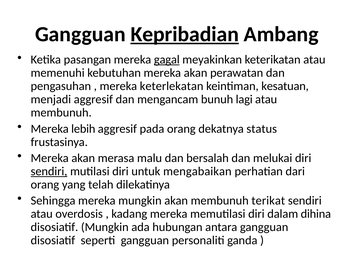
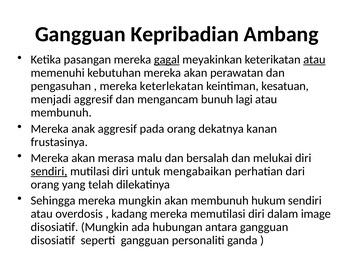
Kepribadian underline: present -> none (185, 34)
atau underline: none -> present (314, 60)
lebih: lebih -> anak (83, 129)
status: status -> kanan (262, 129)
terikat: terikat -> hukum (268, 201)
dihina: dihina -> image (316, 214)
